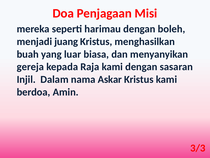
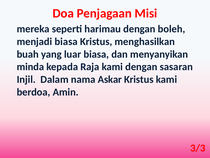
menjadi juang: juang -> biasa (66, 41)
gereja: gereja -> minda (30, 67)
